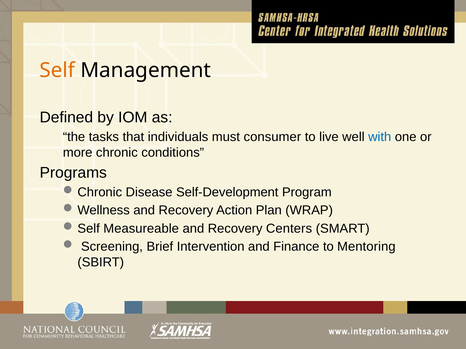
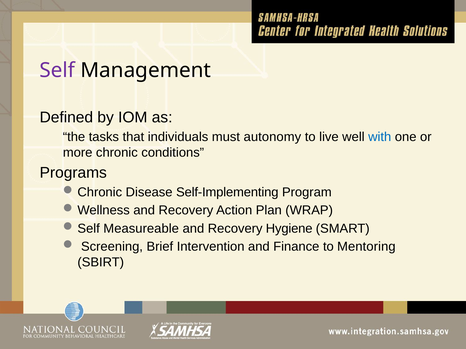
Self colour: orange -> purple (57, 71)
consumer: consumer -> autonomy (272, 137)
Self-Development: Self-Development -> Self-Implementing (227, 193)
Centers: Centers -> Hygiene (289, 229)
